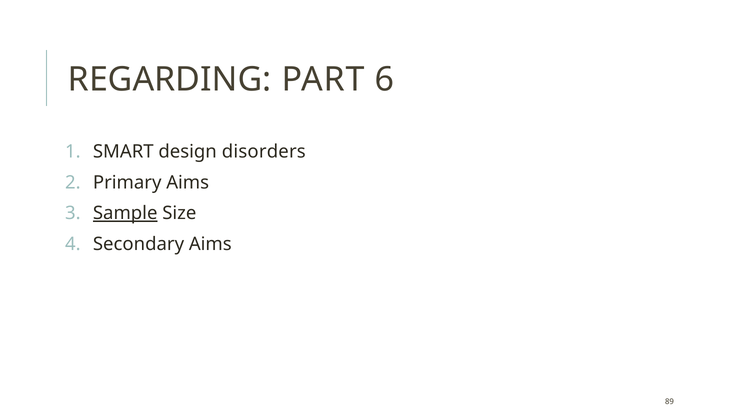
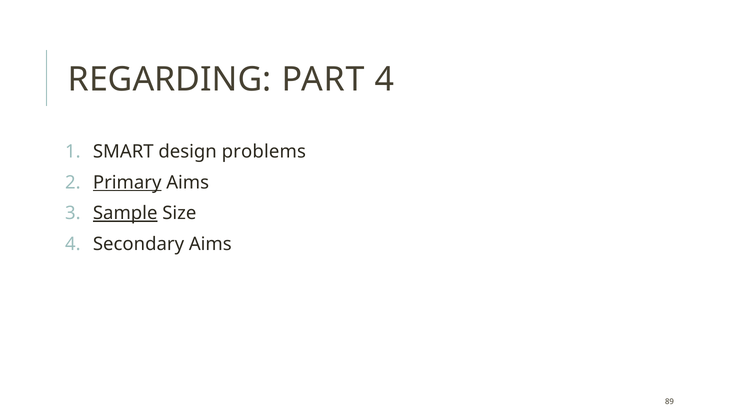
PART 6: 6 -> 4 (385, 80)
disorders: disorders -> problems (264, 152)
Primary underline: none -> present (127, 183)
